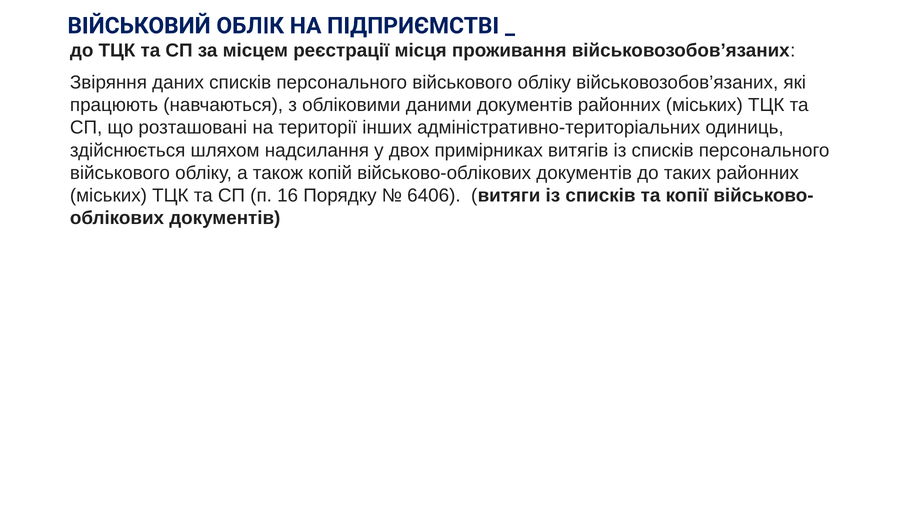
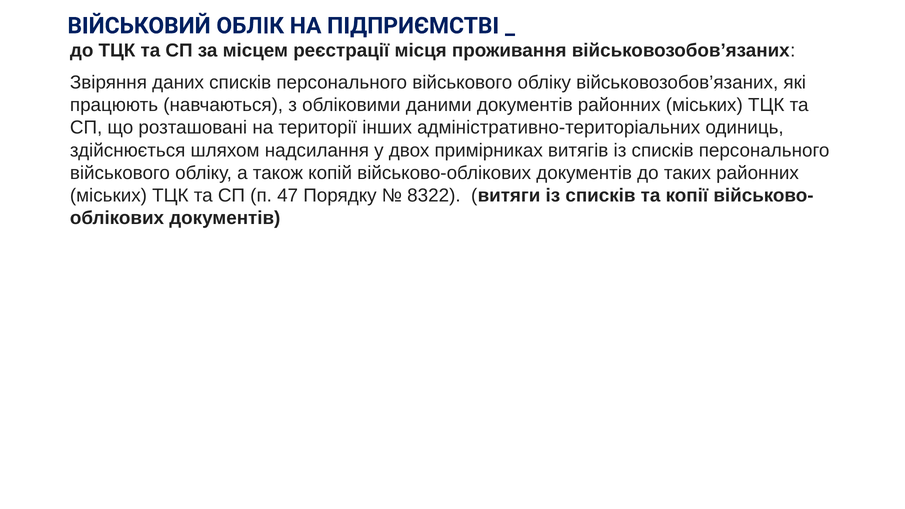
16: 16 -> 47 (288, 196)
6406: 6406 -> 8322 (434, 196)
